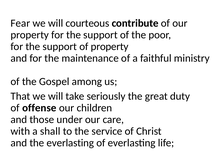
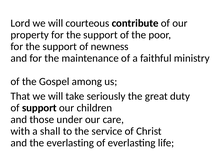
Fear: Fear -> Lord (20, 23)
of property: property -> newness (110, 47)
of offense: offense -> support (39, 108)
